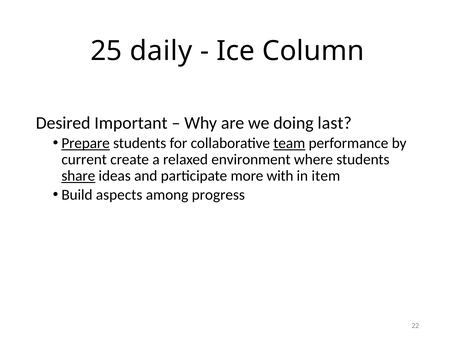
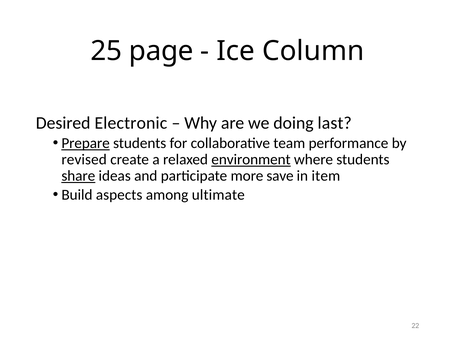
daily: daily -> page (161, 51)
Important: Important -> Electronic (131, 123)
team underline: present -> none (289, 143)
current: current -> revised (84, 160)
environment underline: none -> present (251, 160)
with: with -> save (280, 176)
progress: progress -> ultimate (218, 195)
